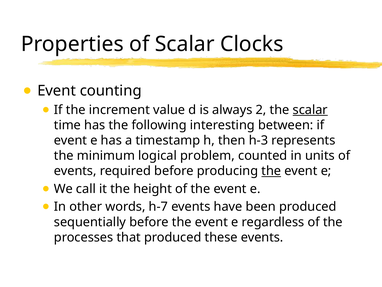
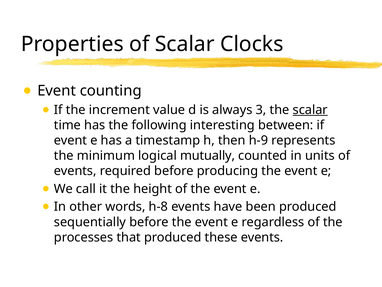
2: 2 -> 3 (261, 110)
h-3: h-3 -> h-9 (258, 140)
problem: problem -> mutually (208, 155)
the underline: present -> none (271, 171)
h-7: h-7 -> h-8 (158, 206)
